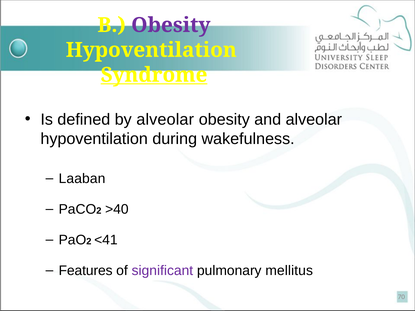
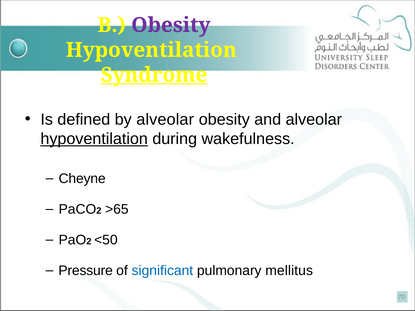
hypoventilation underline: none -> present (94, 139)
Laaban: Laaban -> Cheyne (82, 179)
>40: >40 -> >65 (117, 210)
<41: <41 -> <50 (106, 240)
Features: Features -> Pressure (86, 271)
significant colour: purple -> blue (162, 271)
